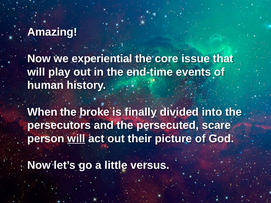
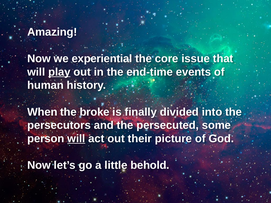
play underline: none -> present (59, 72)
scare: scare -> some (216, 125)
versus: versus -> behold (150, 165)
